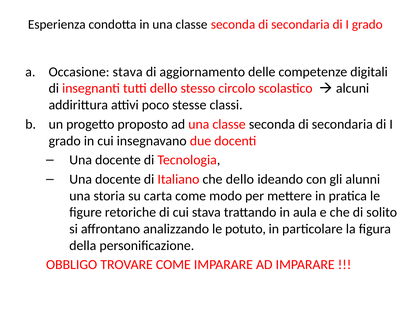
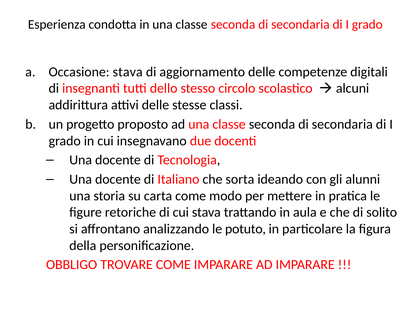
attivi poco: poco -> delle (155, 105)
che dello: dello -> sorta (240, 180)
